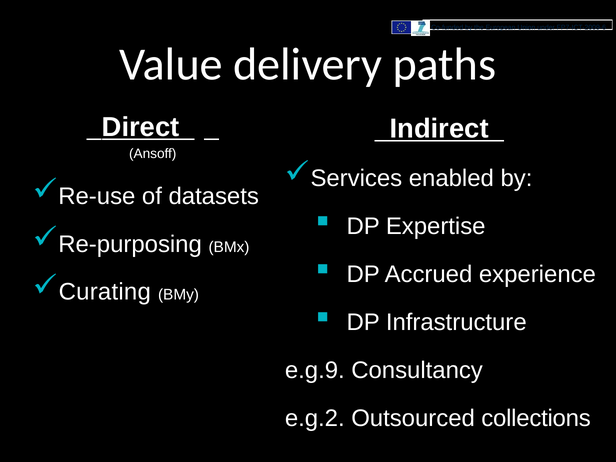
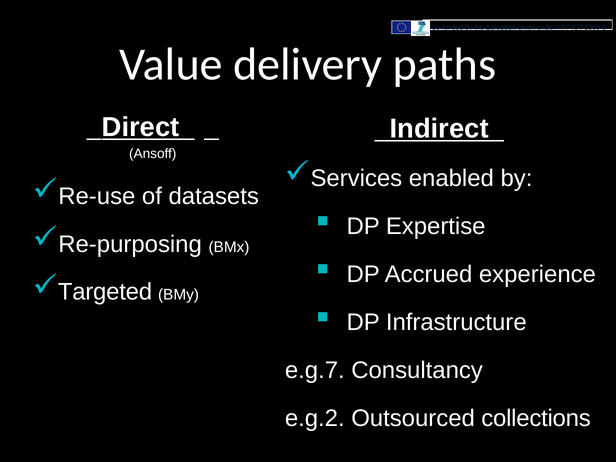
Curating: Curating -> Targeted (105, 292)
e.g.9: e.g.9 -> e.g.7 (315, 370)
